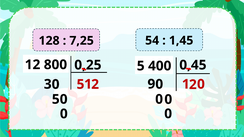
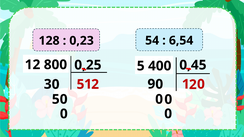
1,45: 1,45 -> 6,54 (181, 41)
7,25: 7,25 -> 0,23 (82, 41)
